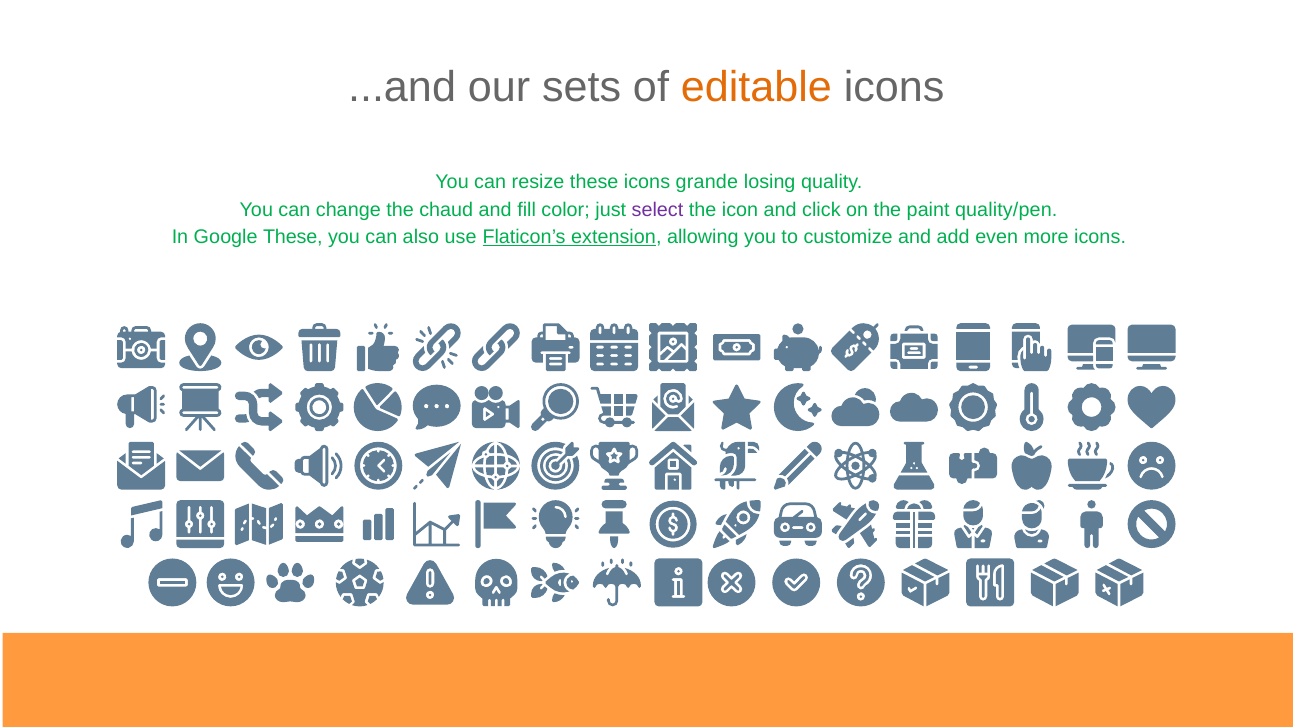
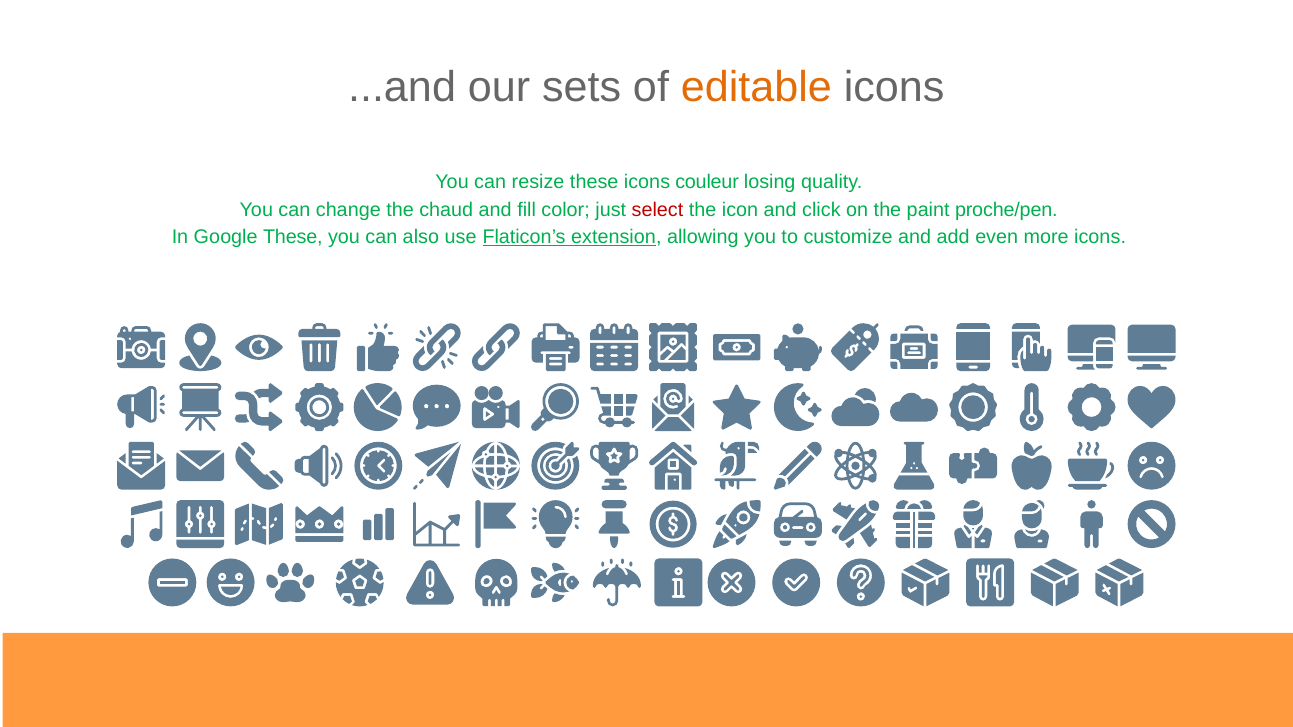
grande: grande -> couleur (707, 182)
select colour: purple -> red (657, 210)
quality/pen: quality/pen -> proche/pen (1006, 210)
